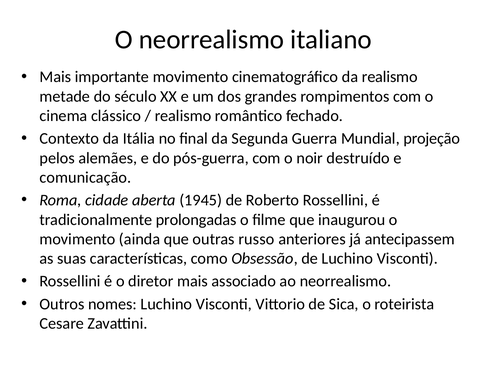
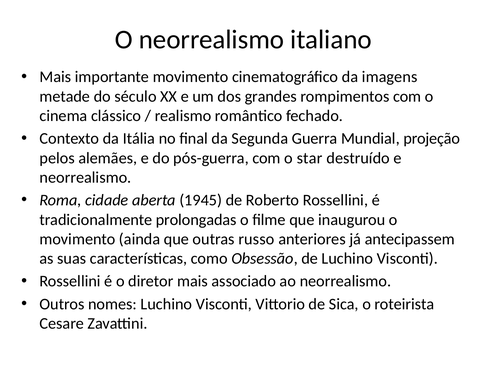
da realismo: realismo -> imagens (390, 77)
noir: noir -> star (310, 158)
comunicação: comunicação -> neorrealismo (85, 178)
